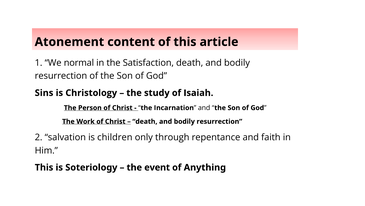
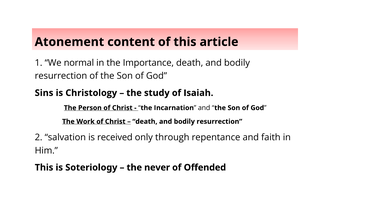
Satisfaction: Satisfaction -> Importance (148, 63)
children: children -> received (115, 137)
event: event -> never (157, 167)
Anything: Anything -> Offended (205, 167)
